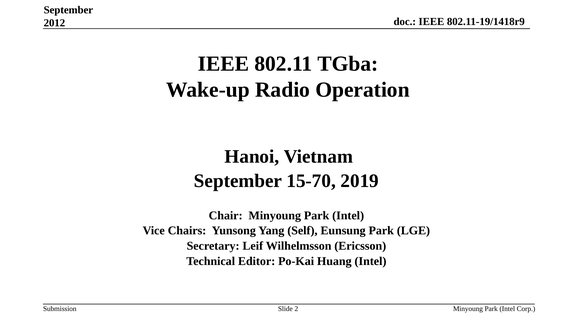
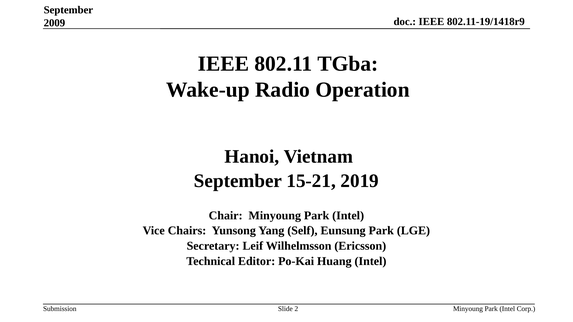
2012: 2012 -> 2009 (54, 23)
15-70: 15-70 -> 15-21 (311, 181)
